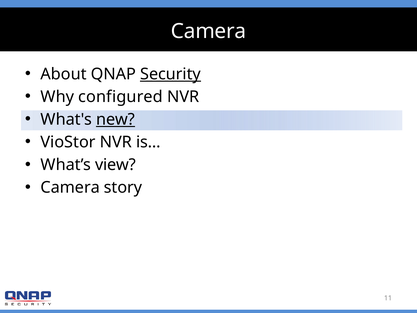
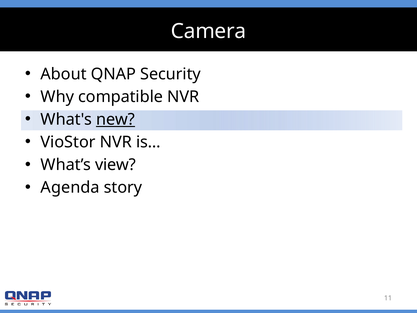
Security underline: present -> none (170, 74)
configured: configured -> compatible (121, 97)
Camera: Camera -> Agenda (70, 187)
